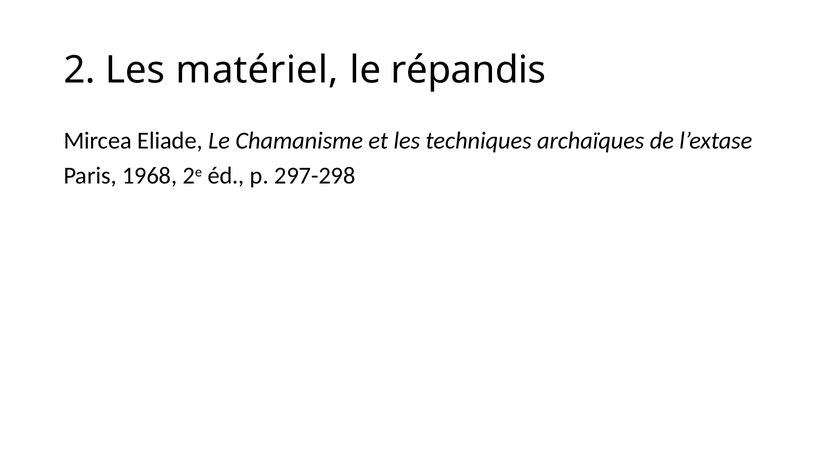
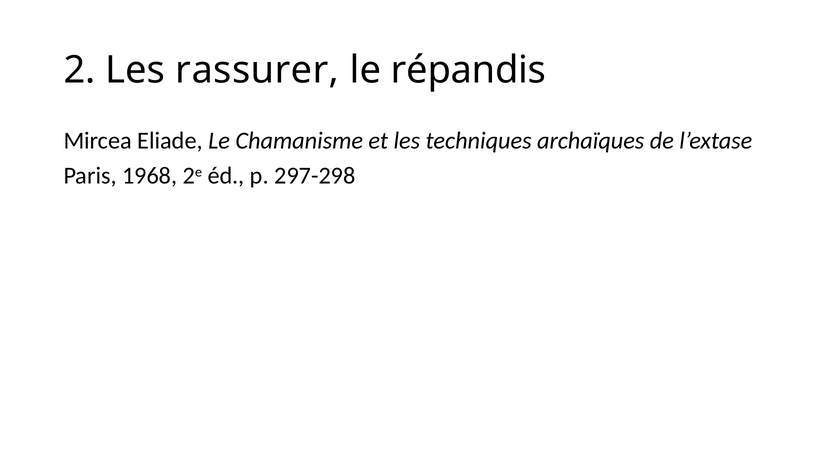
matériel: matériel -> rassurer (257, 70)
